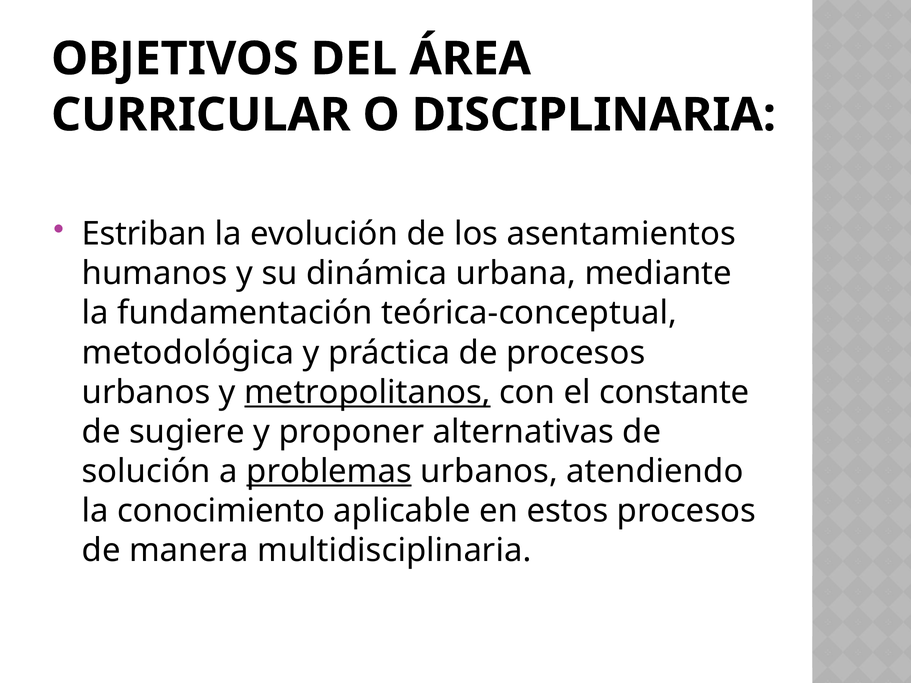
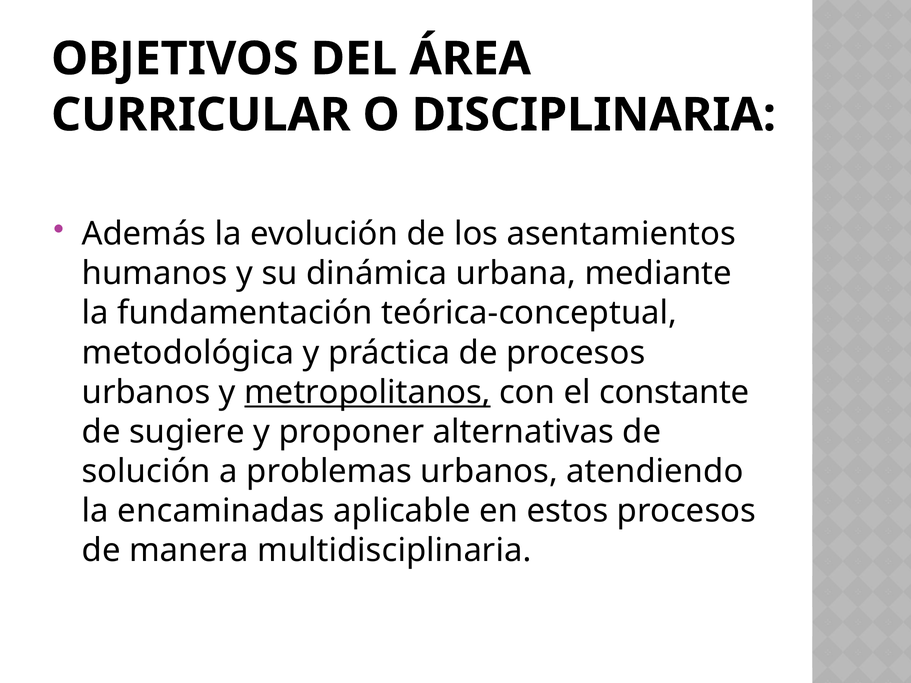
Estriban: Estriban -> Además (144, 234)
problemas underline: present -> none (329, 471)
conocimiento: conocimiento -> encaminadas (221, 511)
